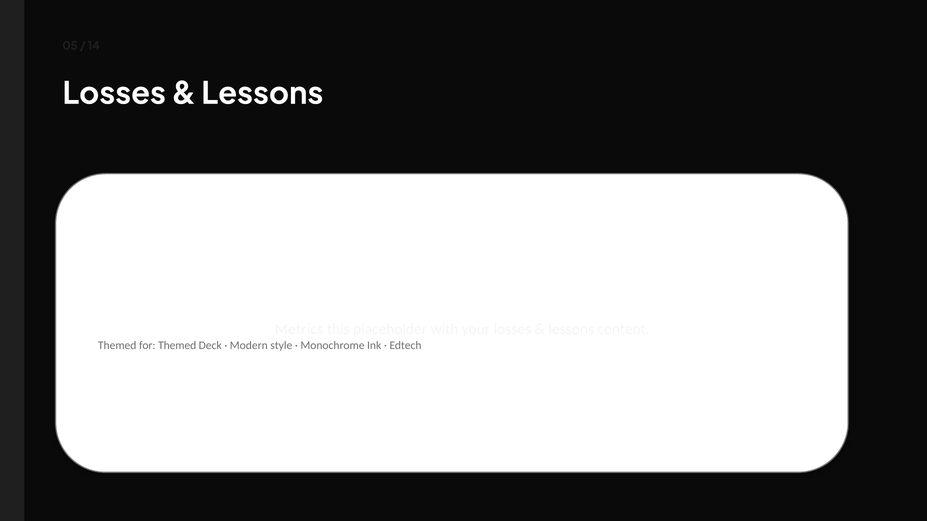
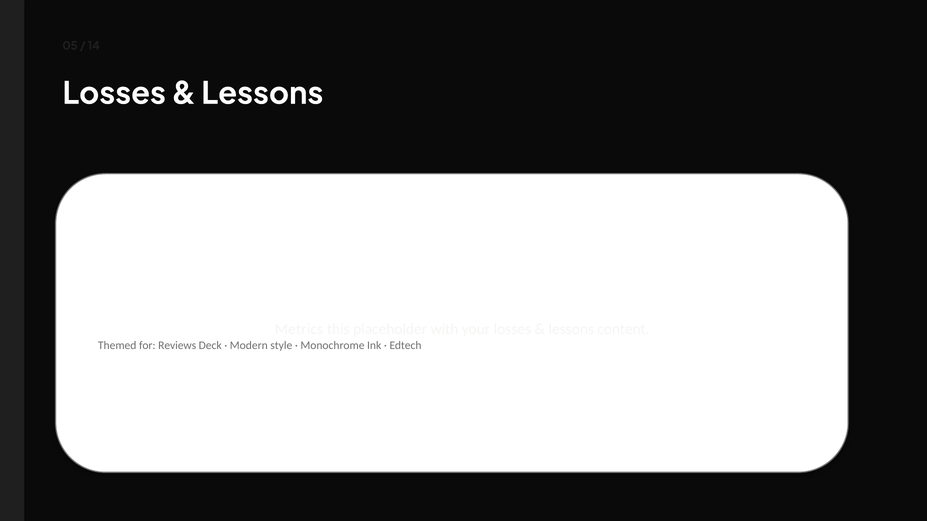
for Themed: Themed -> Reviews (177, 346)
